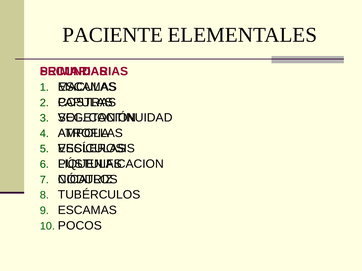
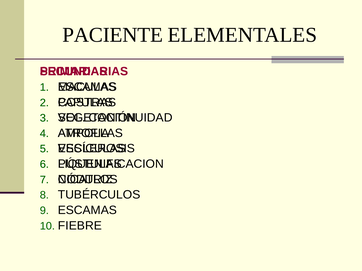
POCOS: POCOS -> FIEBRE (80, 226)
